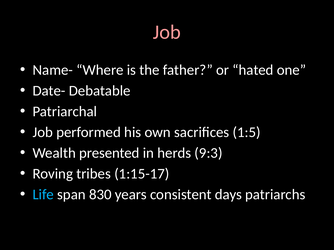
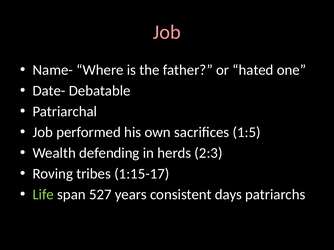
presented: presented -> defending (109, 153)
9:3: 9:3 -> 2:3 (208, 153)
Life colour: light blue -> light green (43, 195)
830: 830 -> 527 (100, 195)
